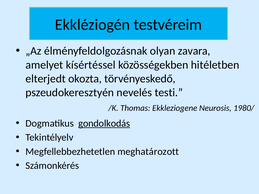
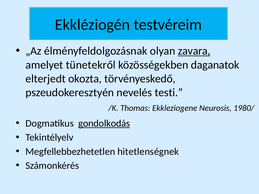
zavara underline: none -> present (194, 51)
kísértéssel: kísértéssel -> tünetekről (91, 65)
hitéletben: hitéletben -> daganatok (215, 65)
meghatározott: meghatározott -> hitetlenségnek (148, 152)
